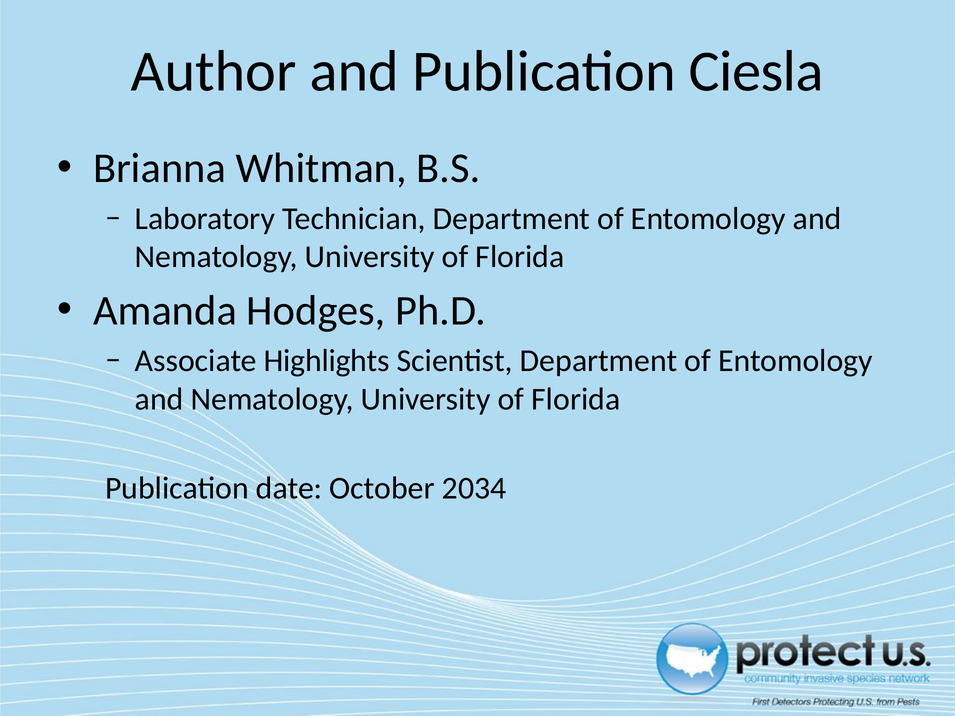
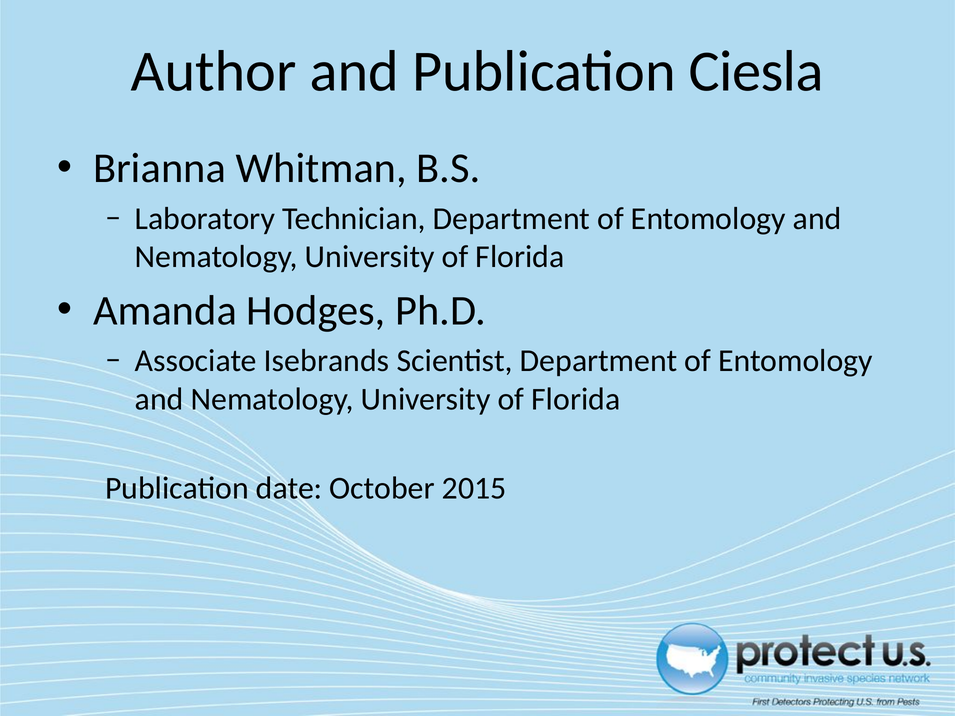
Highlights: Highlights -> Isebrands (327, 361)
2034: 2034 -> 2015 (474, 488)
